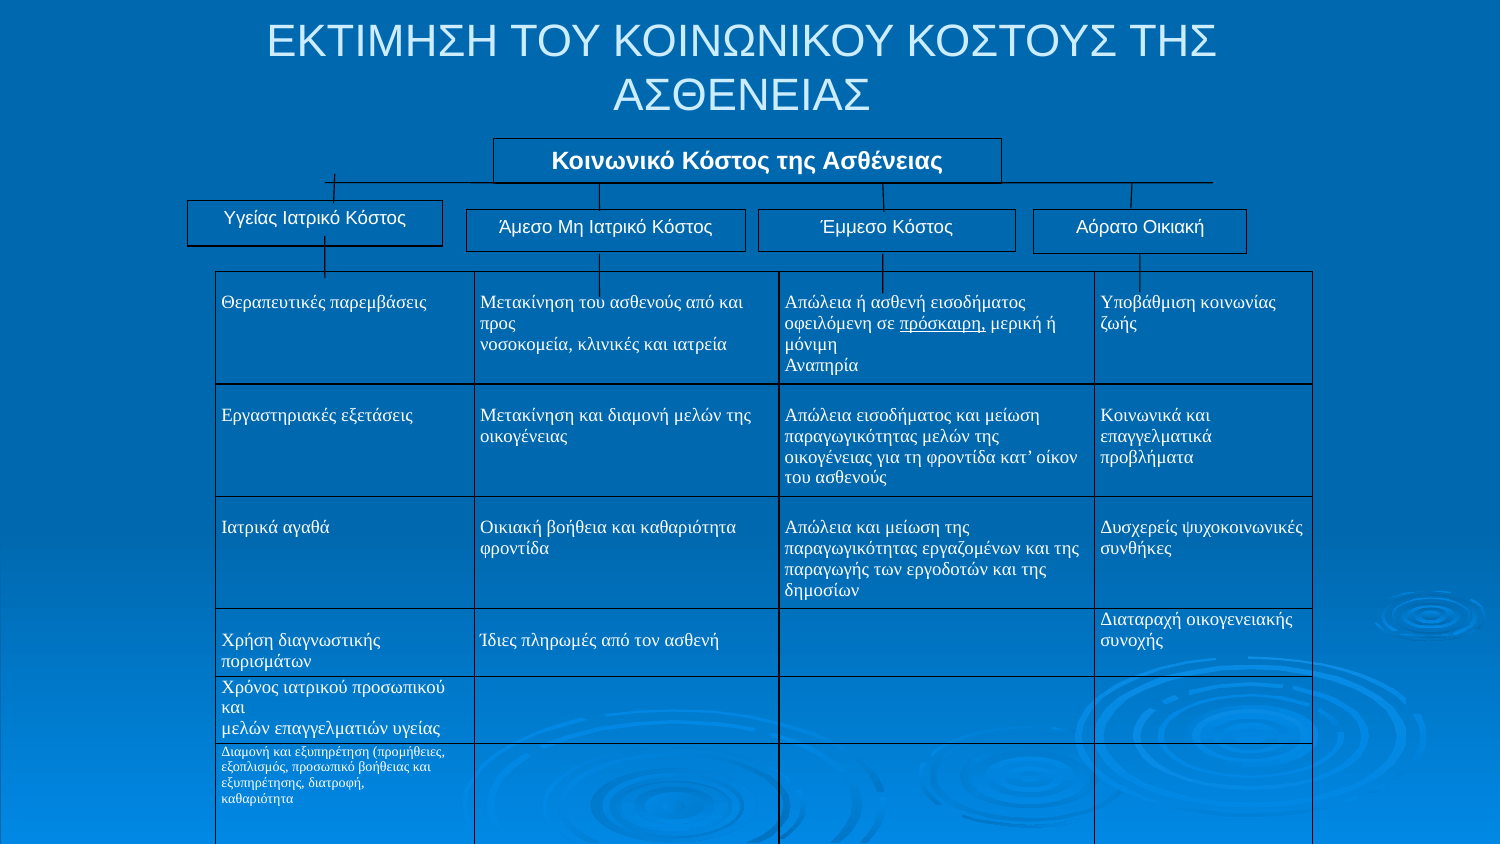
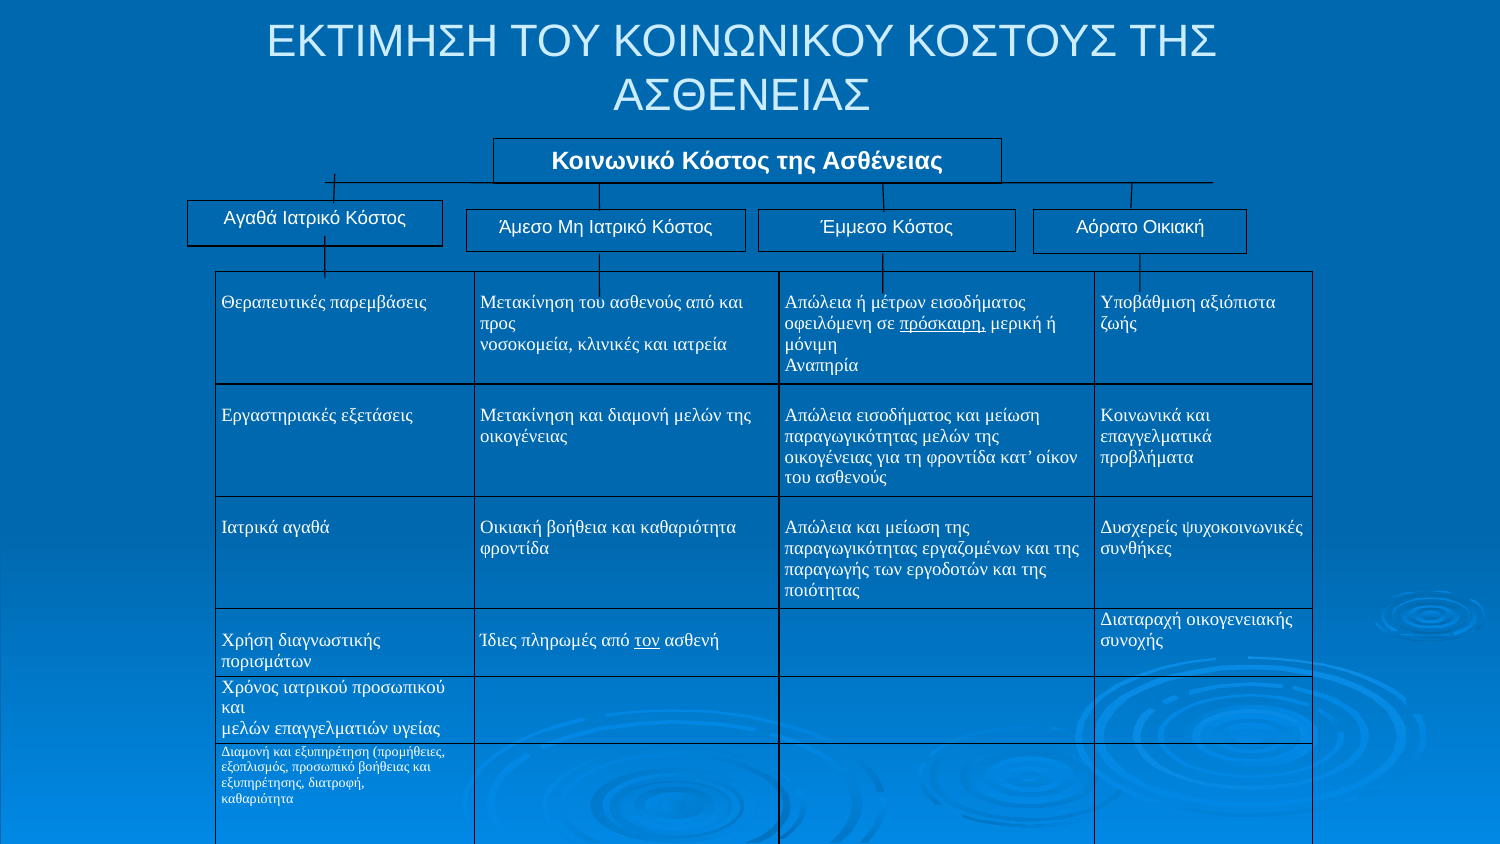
Υγείας: Υγείας -> Αγαθά (250, 218)
ή ασθενή: ασθενή -> μέτρων (898, 303)
κοινωνίας: κοινωνίας -> αξιόπιστα (1238, 303)
δημοσίων: δημοσίων -> ποιότητας (822, 590)
τον underline: none -> present (647, 640)
